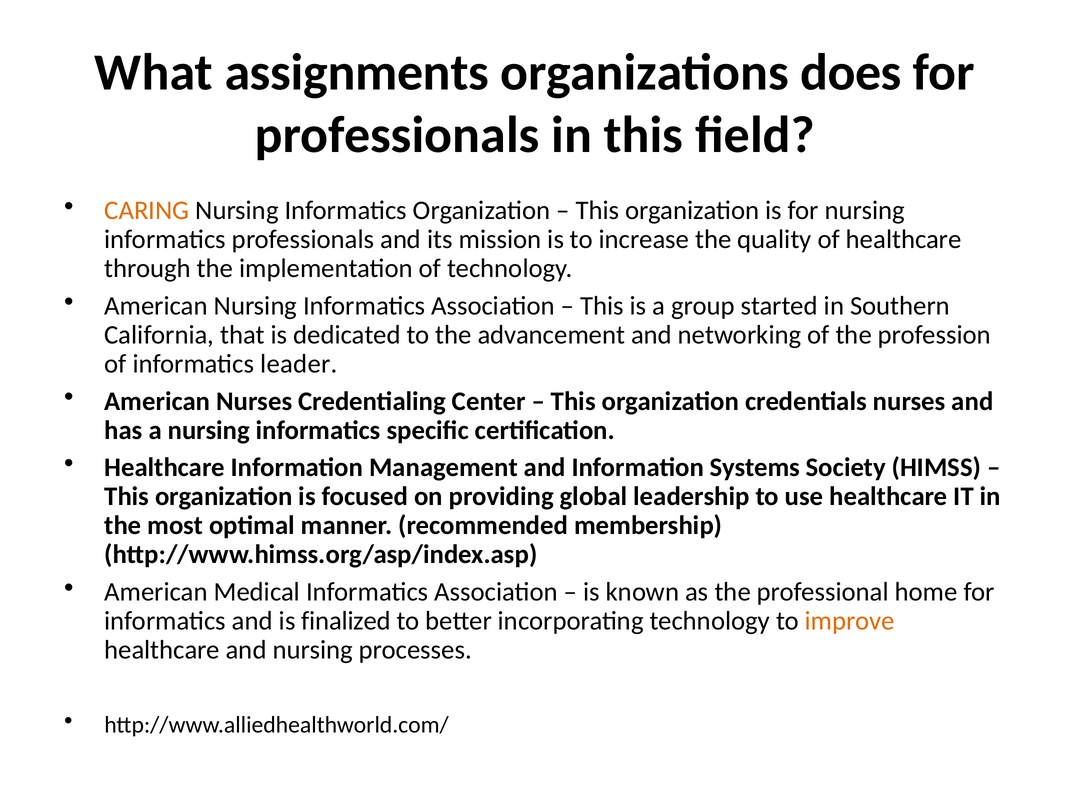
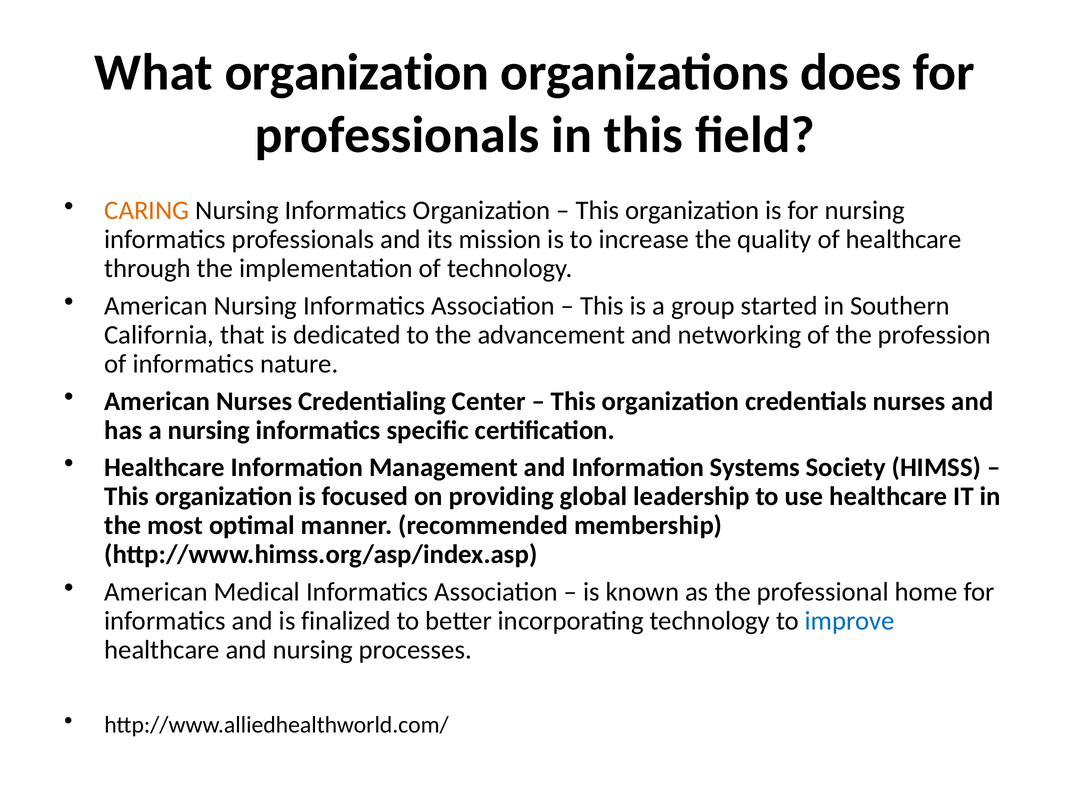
What assignments: assignments -> organization (357, 72)
leader: leader -> nature (299, 364)
improve colour: orange -> blue (850, 620)
